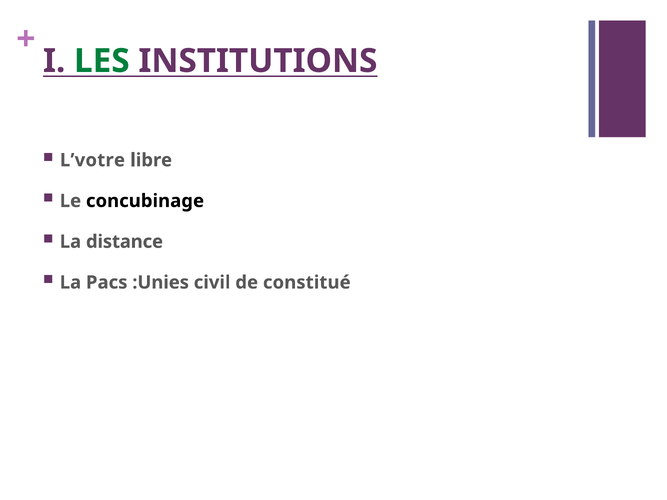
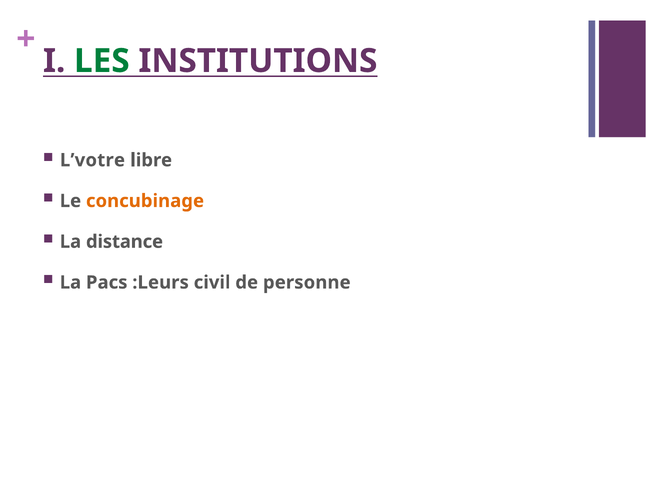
concubinage colour: black -> orange (145, 201)
:Unies: :Unies -> :Leurs (161, 283)
constitué: constitué -> personne (307, 283)
